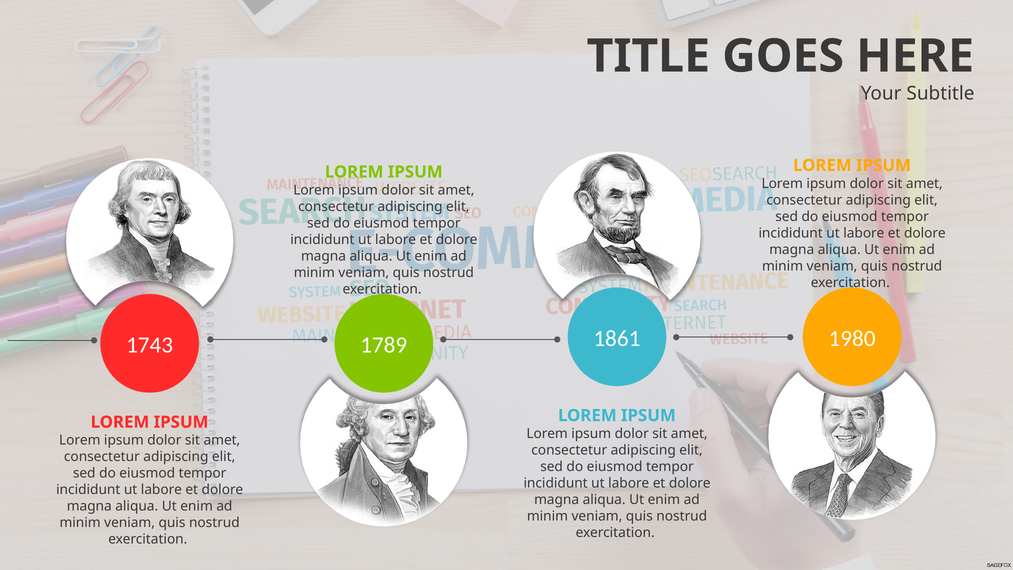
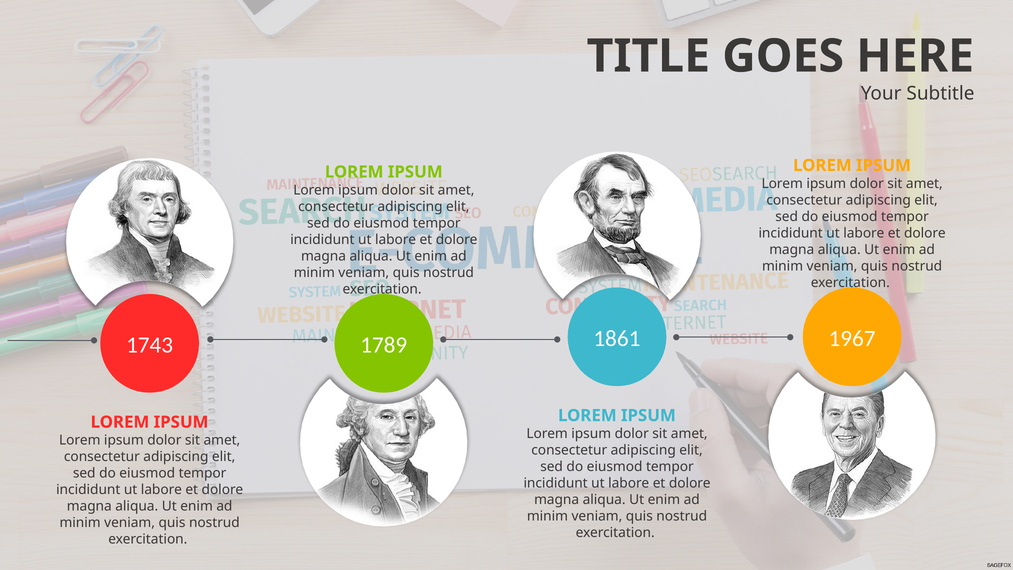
1980: 1980 -> 1967 (852, 338)
